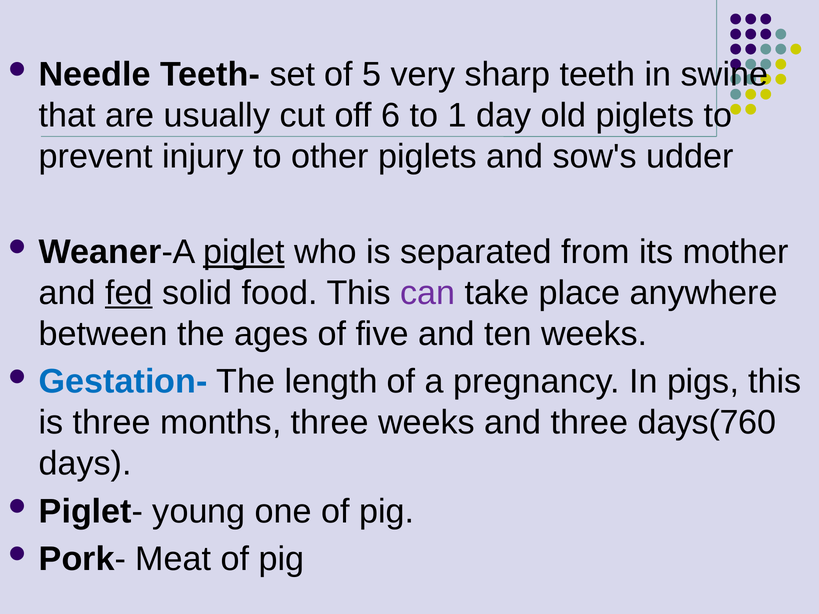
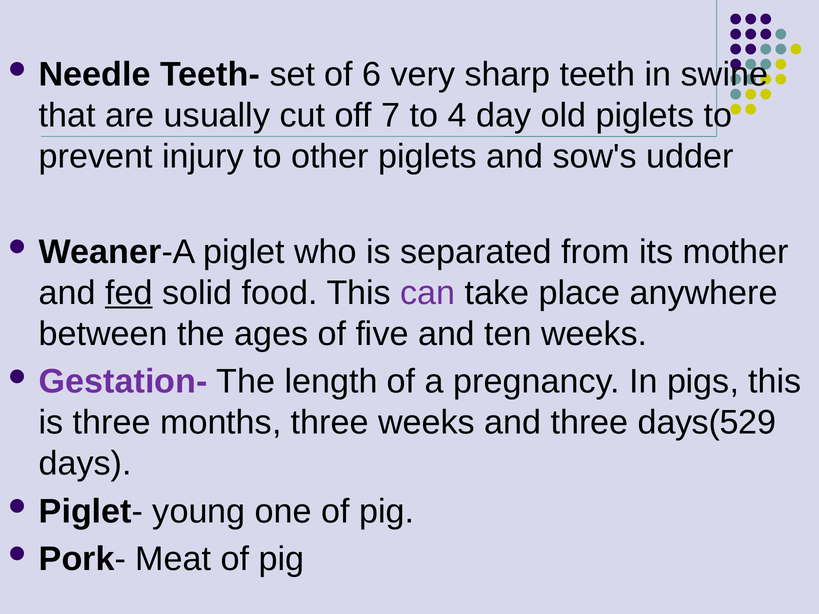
5: 5 -> 6 (372, 75)
6: 6 -> 7 (391, 116)
1: 1 -> 4 (457, 116)
piglet underline: present -> none (244, 252)
Gestation- colour: blue -> purple (123, 382)
days(760: days(760 -> days(529 (707, 423)
